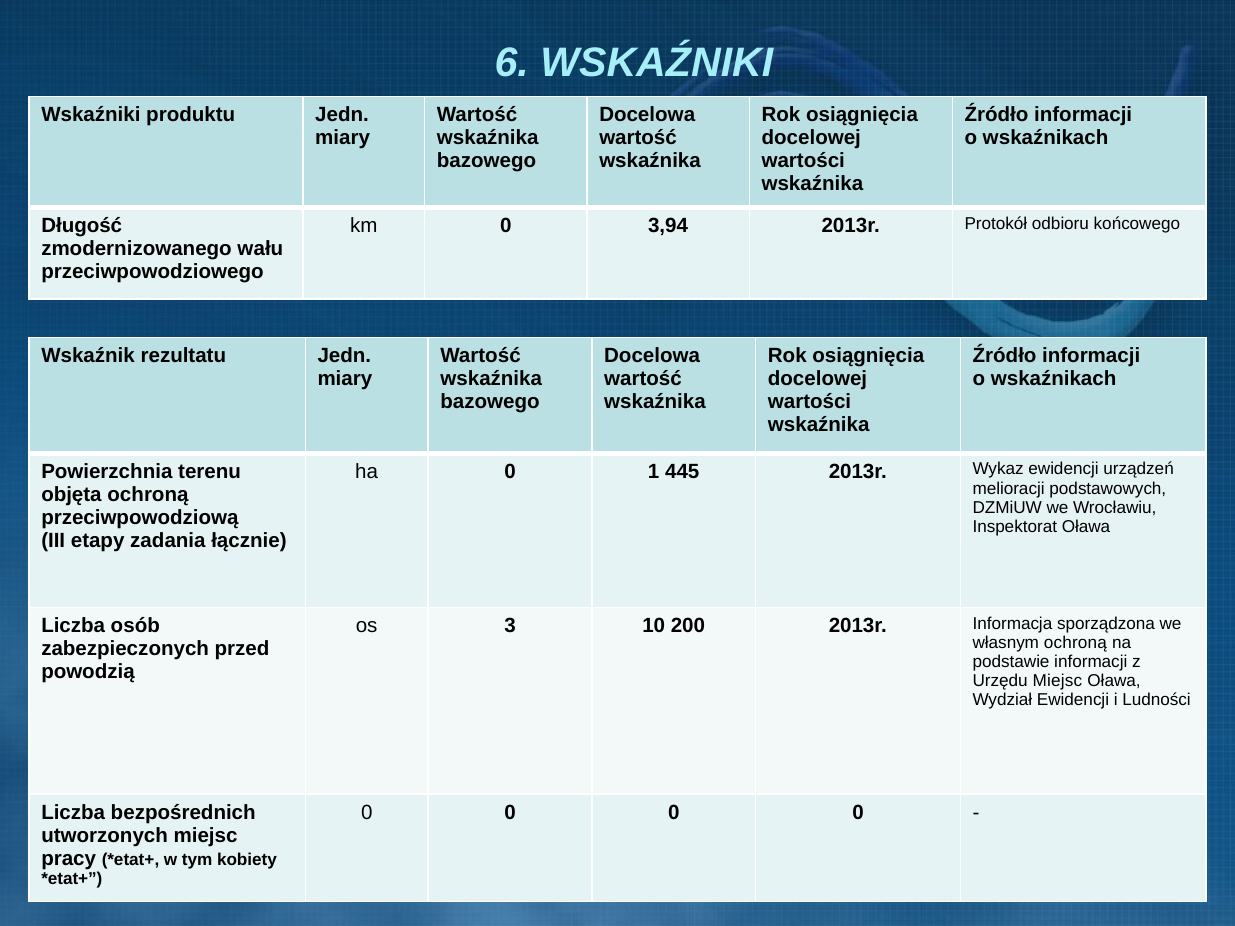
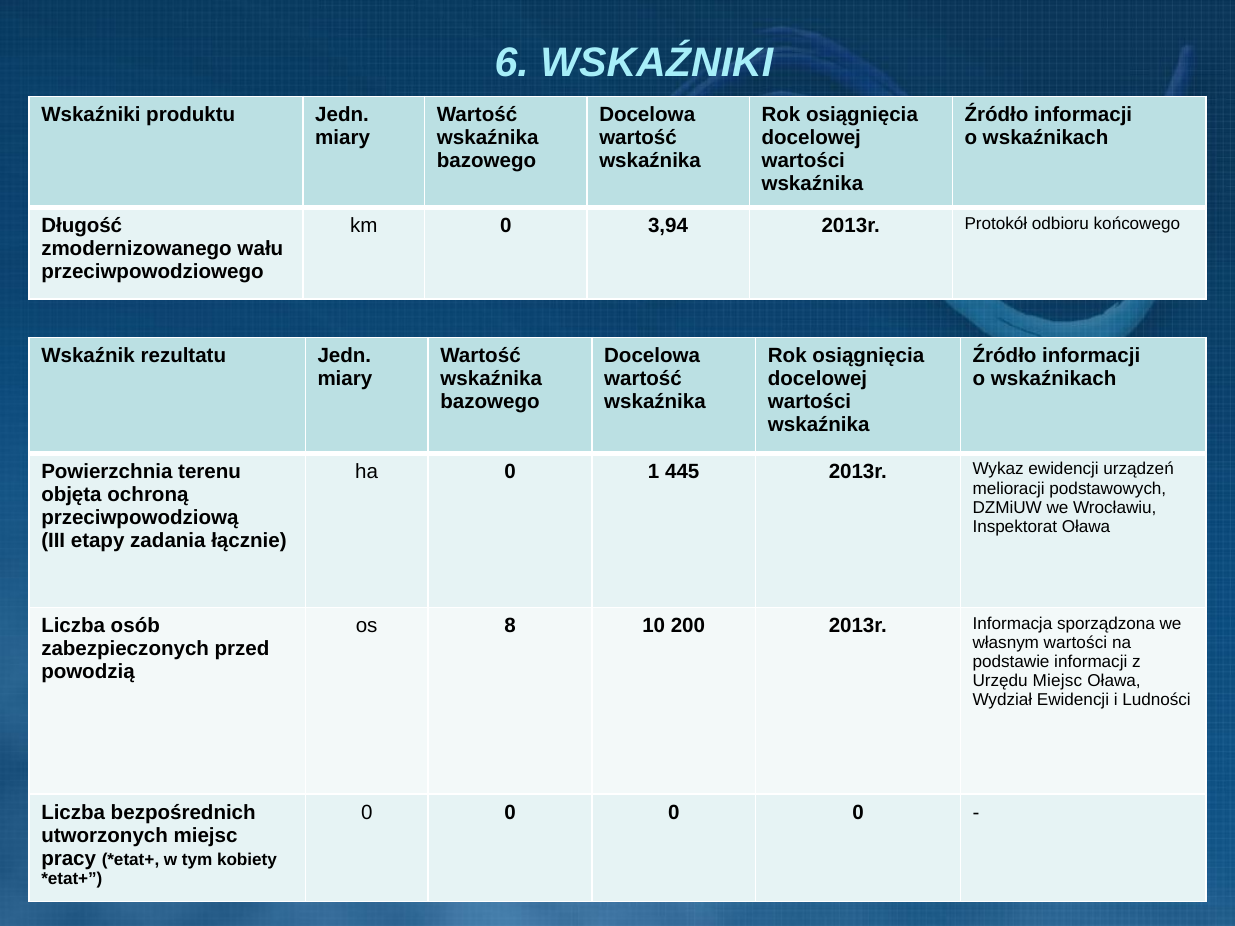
3: 3 -> 8 (510, 626)
własnym ochroną: ochroną -> wartości (1075, 643)
